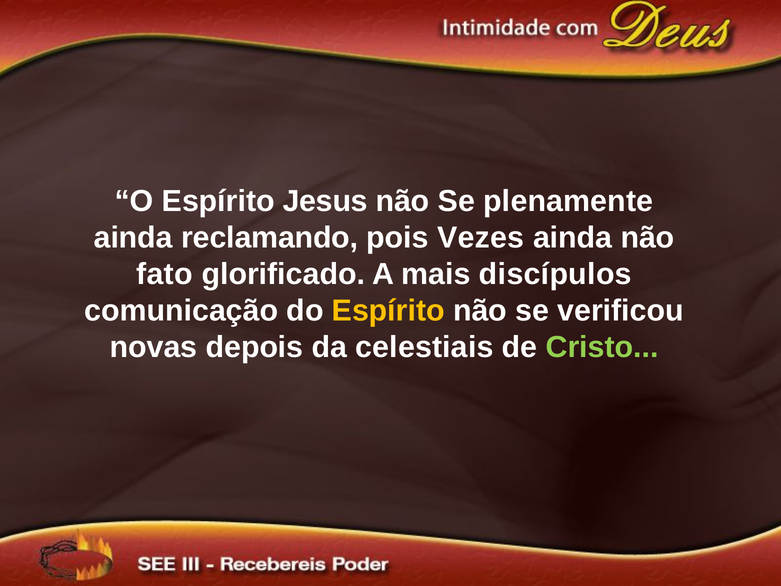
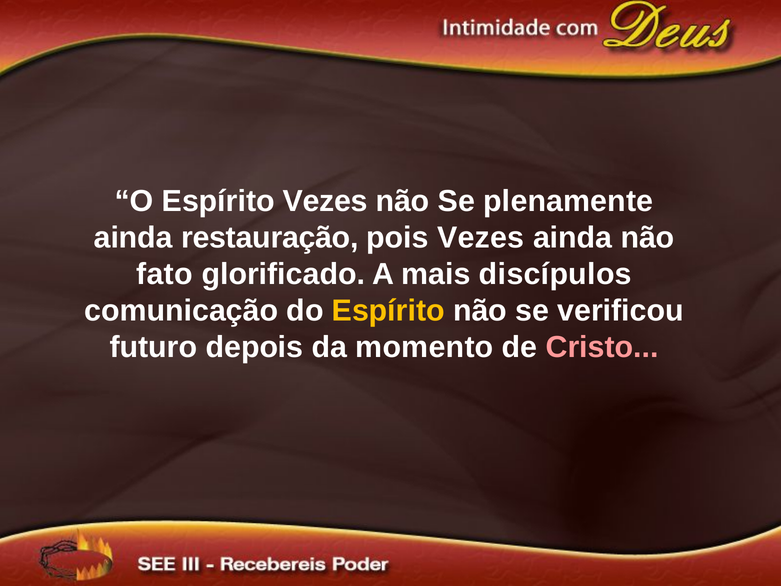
Espírito Jesus: Jesus -> Vezes (325, 201)
reclamando: reclamando -> restauração (270, 238)
novas: novas -> futuro (153, 347)
celestiais: celestiais -> momento (424, 347)
Cristo colour: light green -> pink (602, 347)
